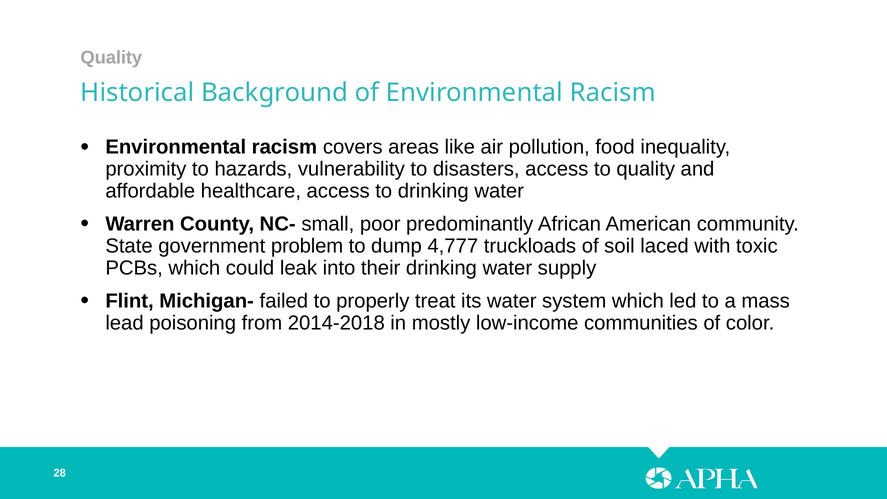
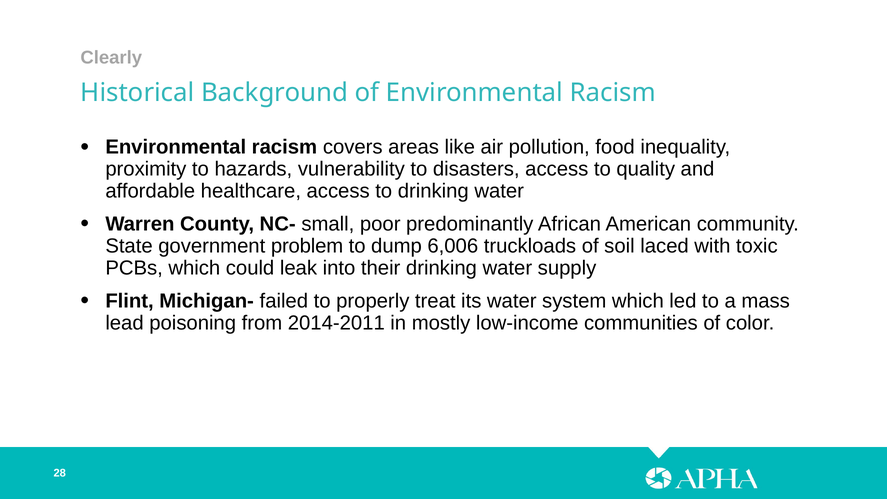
Quality: Quality -> Clearly (111, 58)
4,777: 4,777 -> 6,006 (453, 246)
2014-2018: 2014-2018 -> 2014-2011 (336, 323)
